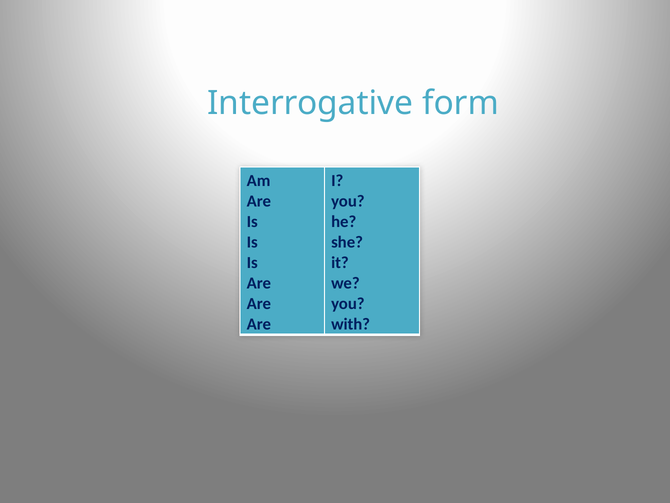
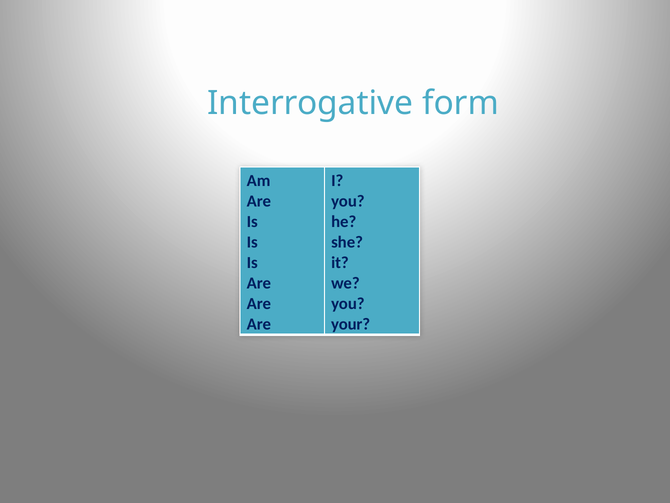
with: with -> your (351, 324)
